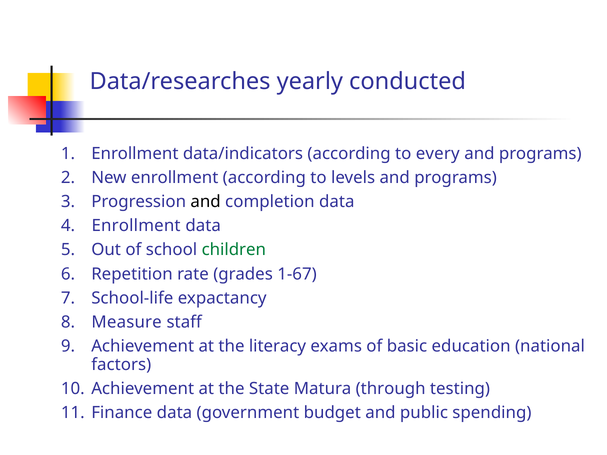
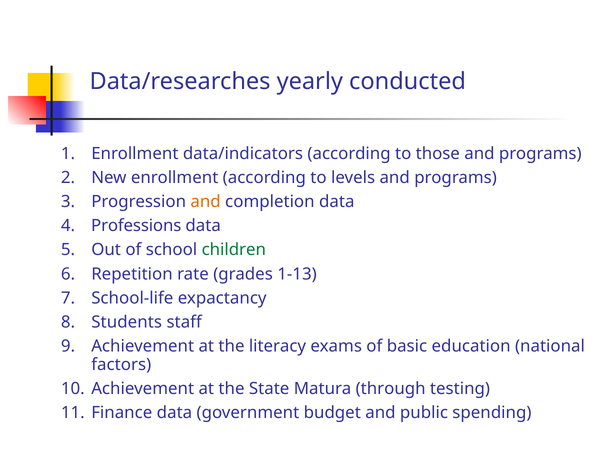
every: every -> those (438, 154)
and colour: black -> orange (206, 202)
Enrollment: Enrollment -> Professions (136, 226)
1-67: 1-67 -> 1-13 (297, 274)
Measure: Measure -> Students (127, 322)
